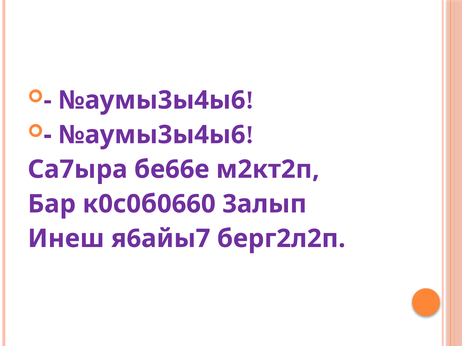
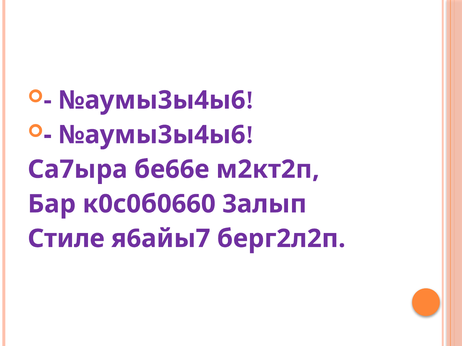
Инеш: Инеш -> Стиле (66, 239)
